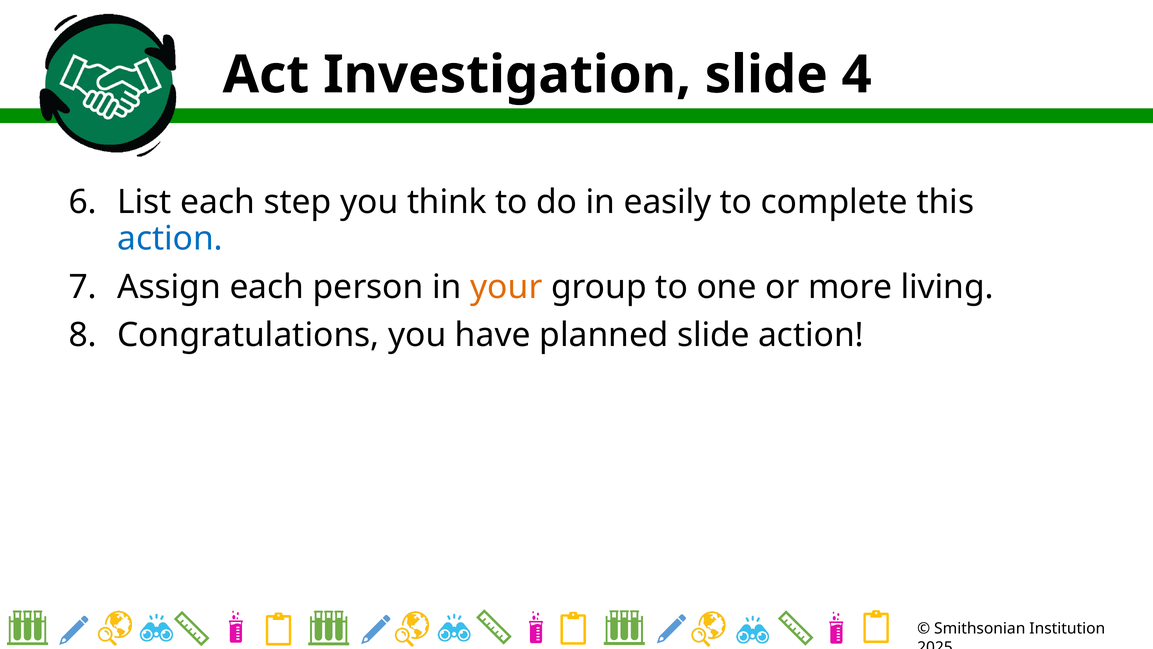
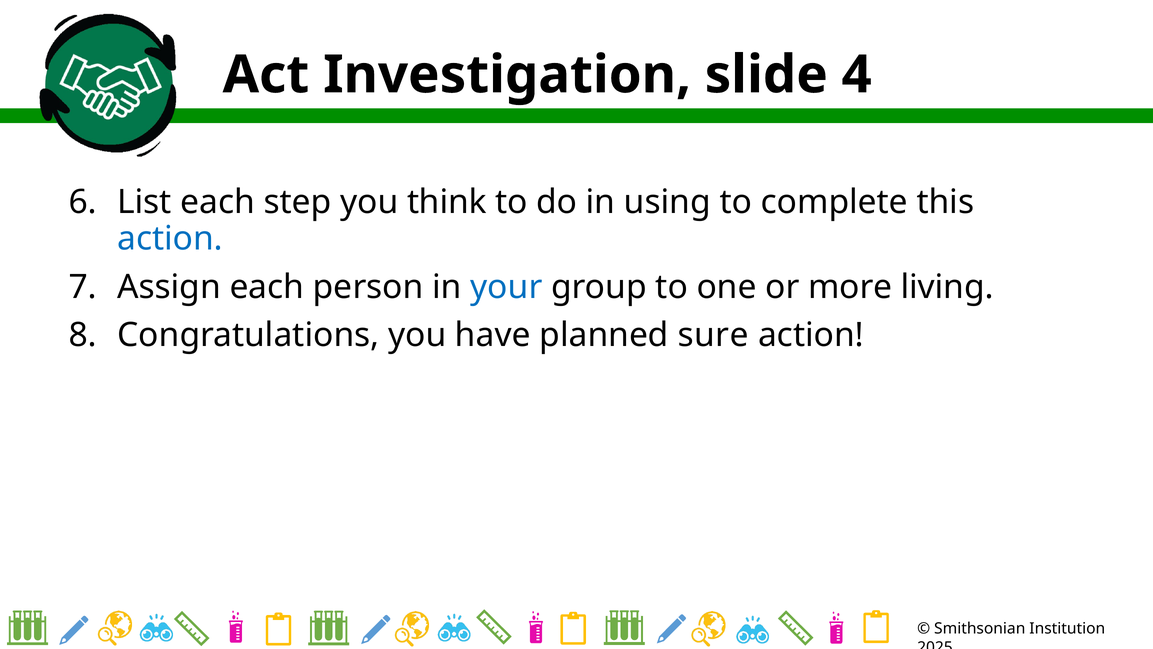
easily: easily -> using (667, 202)
your colour: orange -> blue (506, 287)
planned slide: slide -> sure (713, 335)
